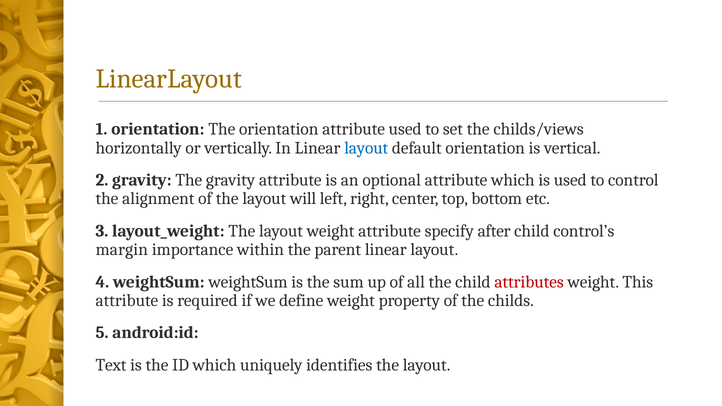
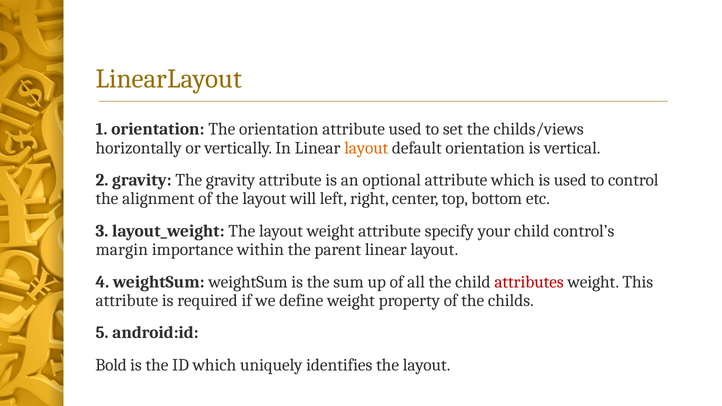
layout colour: blue -> orange (366, 148)
after: after -> your (494, 231)
Text: Text -> Bold (111, 365)
